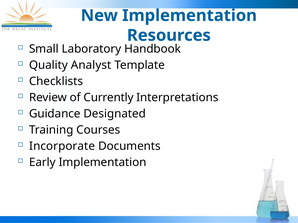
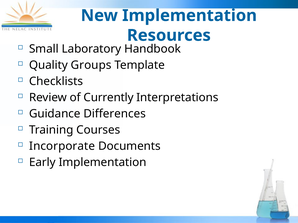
Analyst: Analyst -> Groups (91, 65)
Designated: Designated -> Differences (115, 114)
